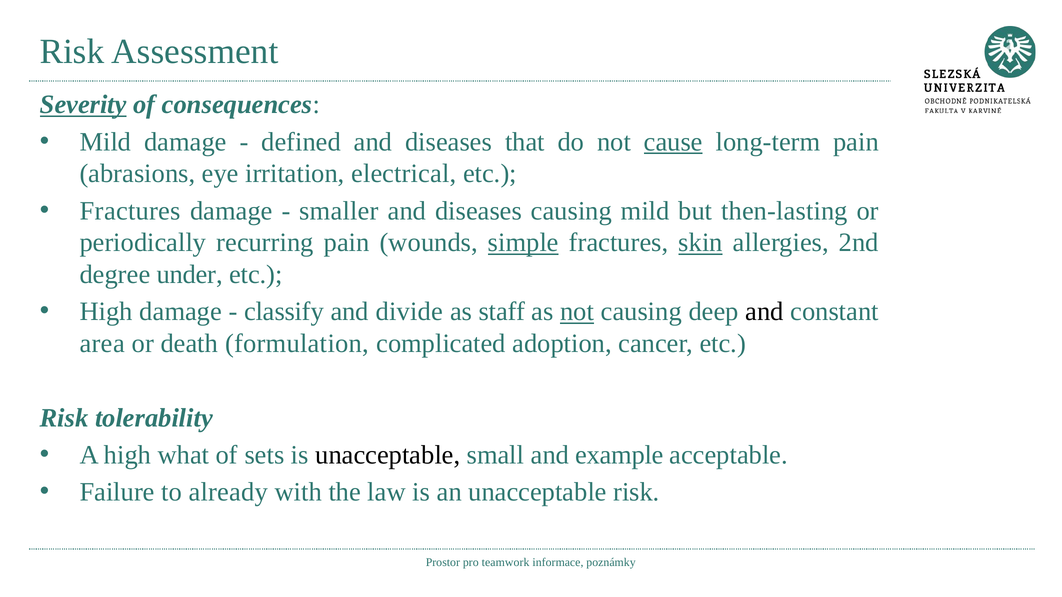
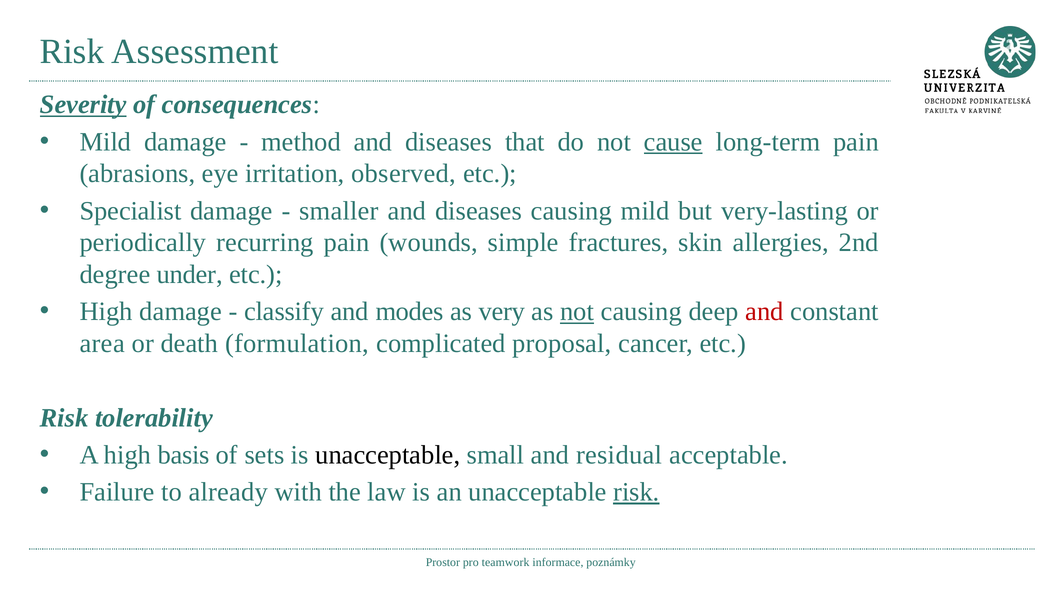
defined: defined -> method (301, 142)
electrical: electrical -> observed (404, 174)
Fractures: Fractures -> Specialist (131, 211)
then-lasting: then-lasting -> very-lasting (785, 211)
simple underline: present -> none (523, 243)
skin underline: present -> none (701, 243)
divide: divide -> modes (410, 312)
staff: staff -> very (502, 312)
and colour: black -> red (764, 312)
adoption: adoption -> proposal (562, 344)
what: what -> basis (184, 455)
example: example -> residual (619, 455)
risk underline: none -> present (636, 492)
